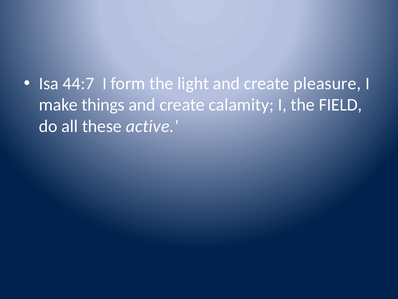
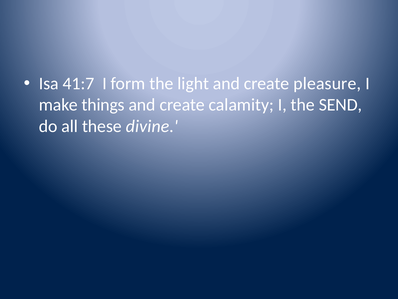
44:7: 44:7 -> 41:7 (78, 83)
FIELD: FIELD -> SEND (340, 105)
active: active -> divine (152, 126)
